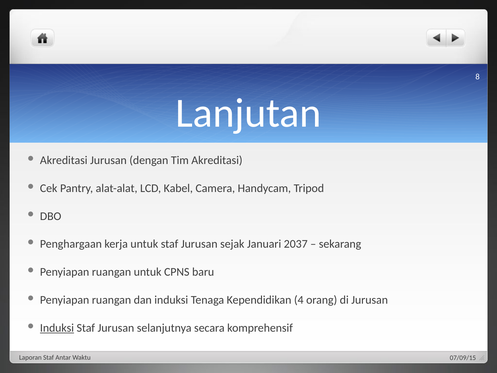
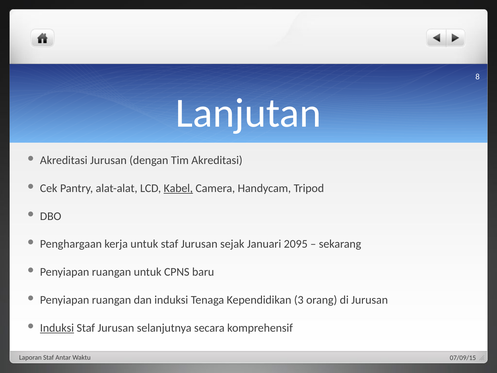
Kabel underline: none -> present (178, 188)
2037: 2037 -> 2095 (296, 244)
4: 4 -> 3 (299, 300)
